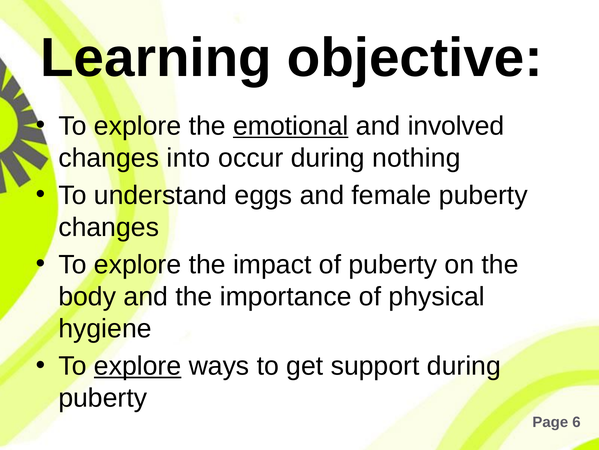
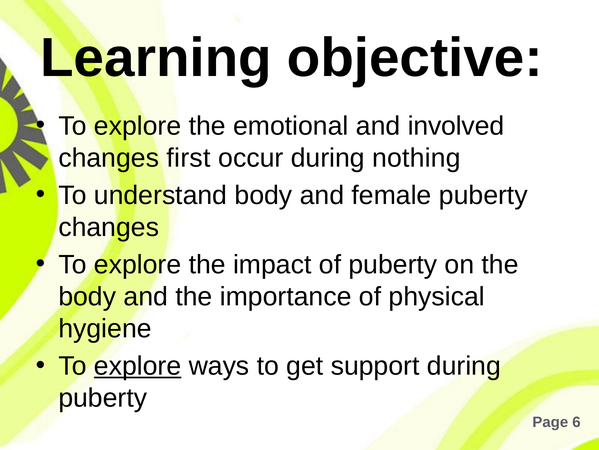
emotional underline: present -> none (291, 126)
into: into -> first (188, 158)
understand eggs: eggs -> body (263, 195)
